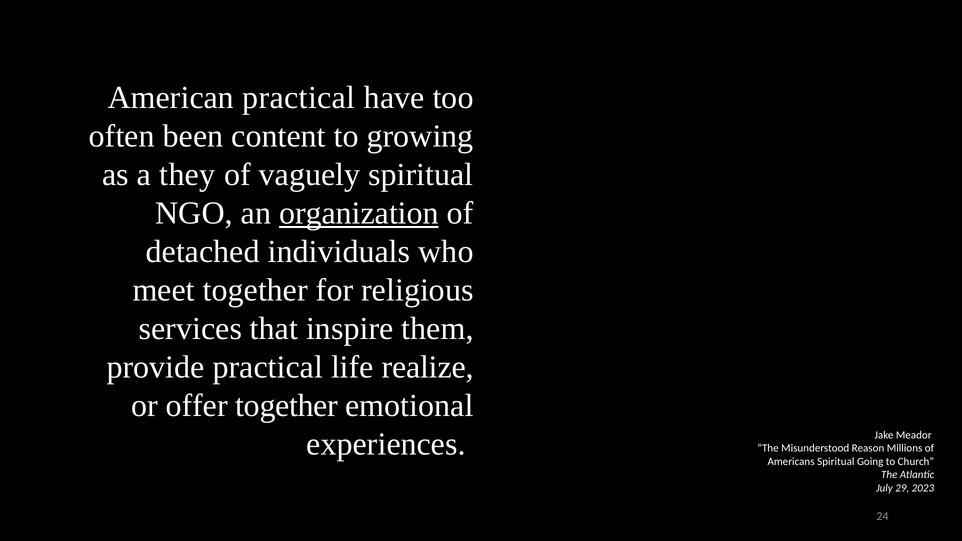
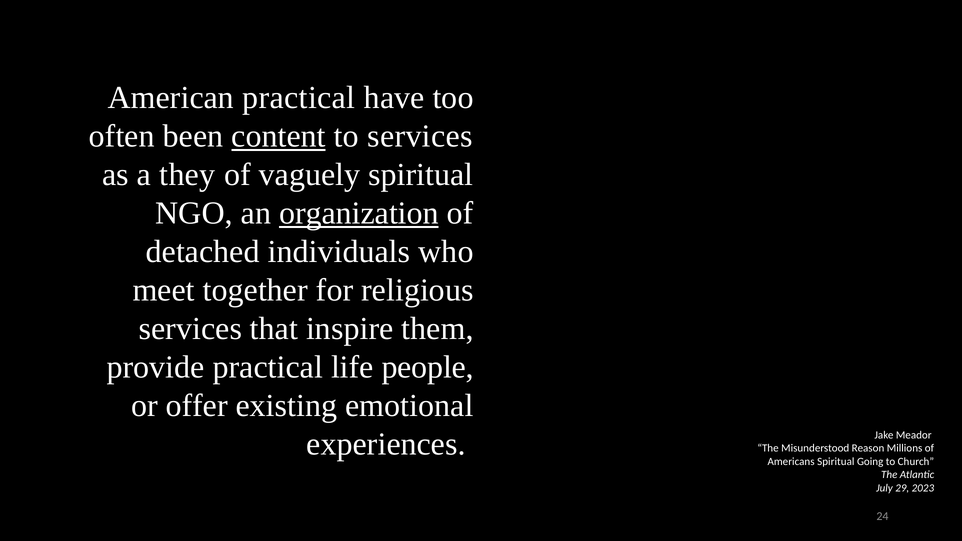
content underline: none -> present (278, 136)
to growing: growing -> services (420, 136)
realize: realize -> people (428, 367)
offer together: together -> existing (286, 406)
